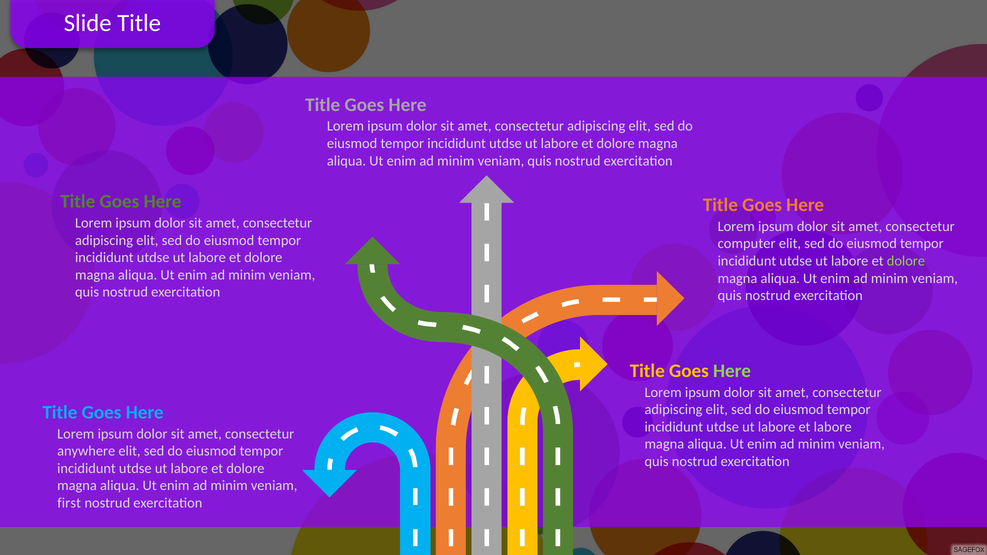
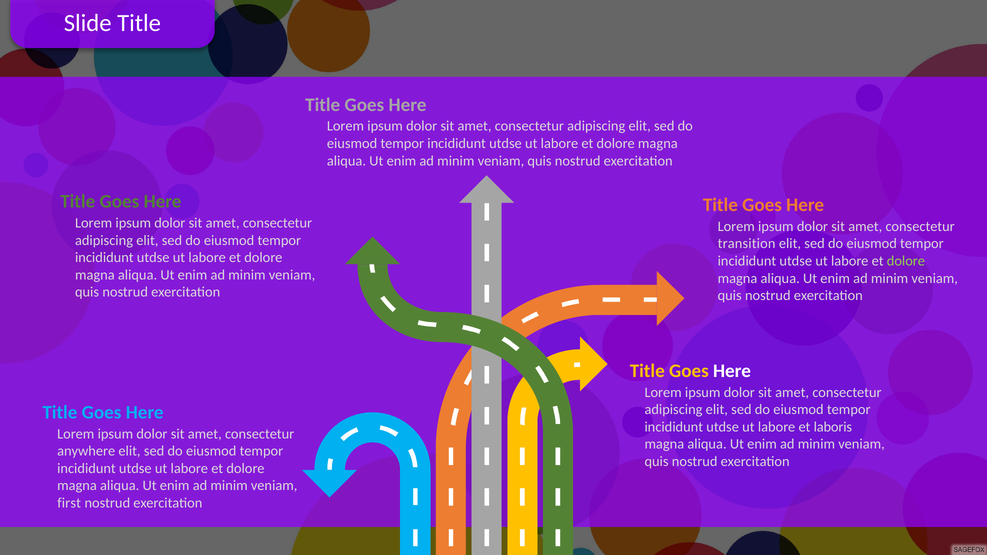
computer: computer -> transition (747, 244)
Here colour: light green -> white (732, 371)
et labore: labore -> laboris (833, 427)
